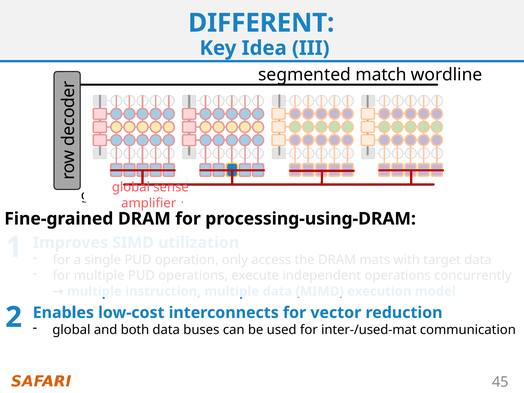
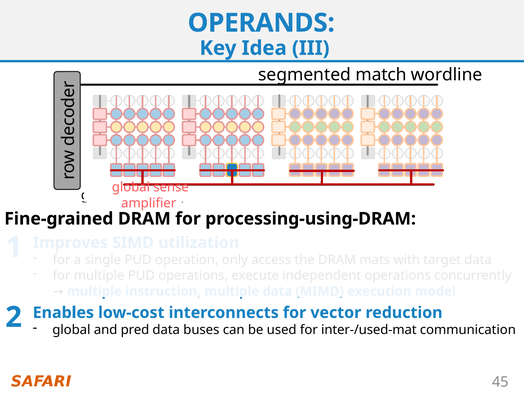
DIFFERENT: DIFFERENT -> OPERANDS (261, 23)
both: both -> pred (135, 330)
